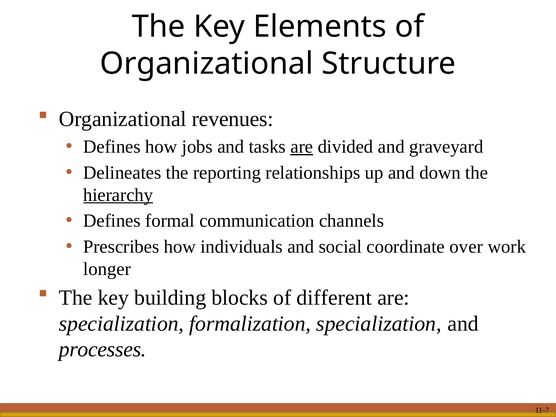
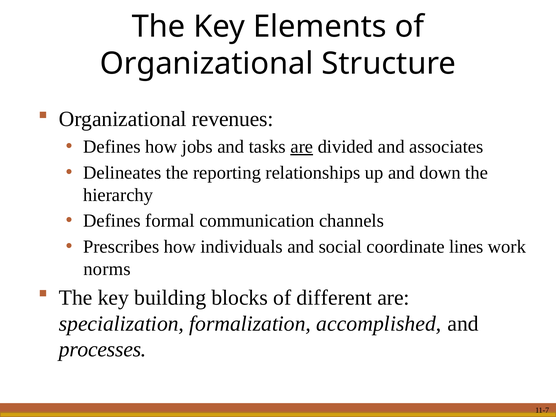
graveyard: graveyard -> associates (446, 147)
hierarchy underline: present -> none (118, 195)
over: over -> lines (466, 247)
longer: longer -> norms (107, 269)
formalization specialization: specialization -> accomplished (379, 324)
